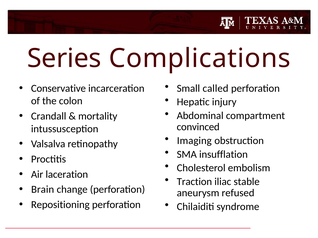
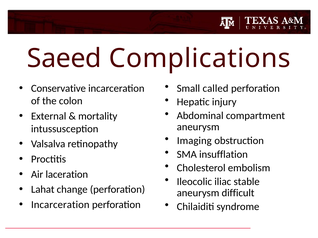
Series: Series -> Saeed (64, 58)
Crandall: Crandall -> External (49, 116)
convinced: convinced -> aneurysm (198, 127)
Traction: Traction -> Ileocolic (194, 182)
Brain: Brain -> Lahat (43, 190)
refused: refused -> difficult (238, 193)
Repositioning: Repositioning -> Incarceration (60, 205)
